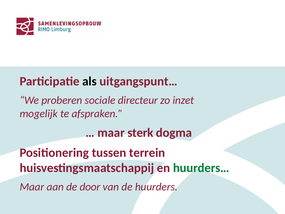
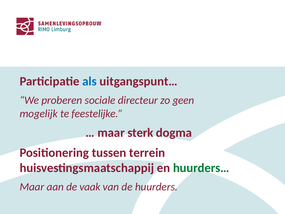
als colour: black -> blue (89, 81)
inzet: inzet -> geen (183, 100)
afspraken: afspraken -> feestelijke (97, 114)
door: door -> vaak (90, 187)
